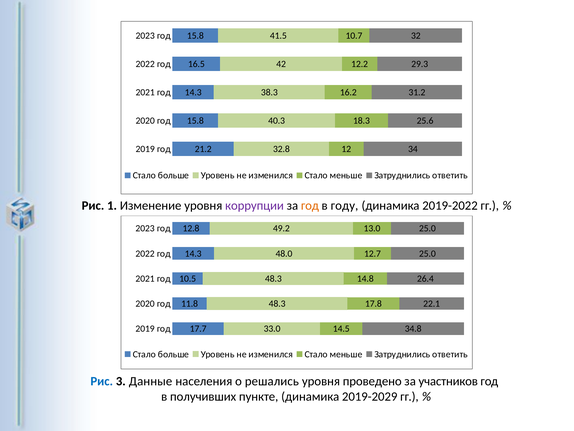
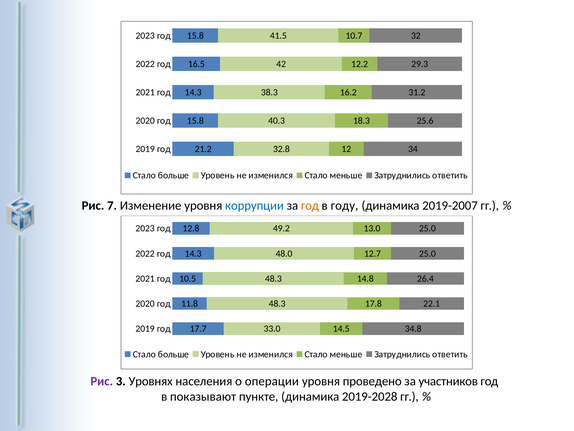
1: 1 -> 7 (112, 205)
коррупции colour: purple -> blue (255, 205)
2019-2022: 2019-2022 -> 2019-2007 (450, 205)
Рис colour: blue -> purple (102, 381)
Данные: Данные -> Уровнях (151, 381)
решались: решались -> операции (272, 381)
получивших: получивших -> показывают (203, 396)
2019-2029: 2019-2029 -> 2019-2028 (370, 396)
